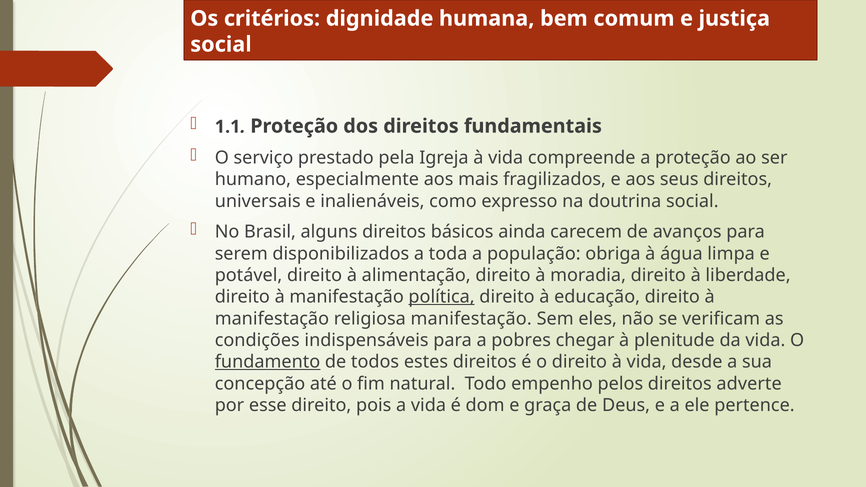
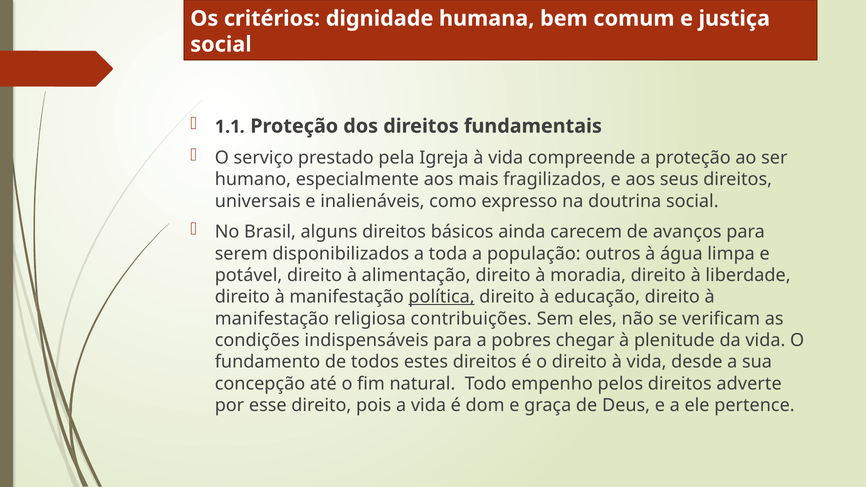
obriga: obriga -> outros (613, 254)
religiosa manifestação: manifestação -> contribuições (471, 319)
fundamento underline: present -> none (268, 362)
